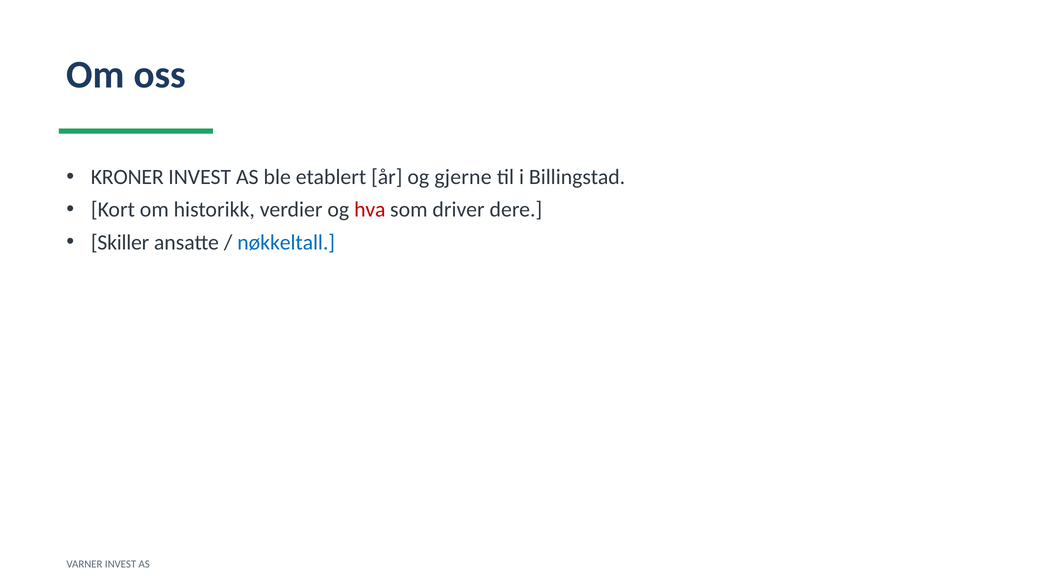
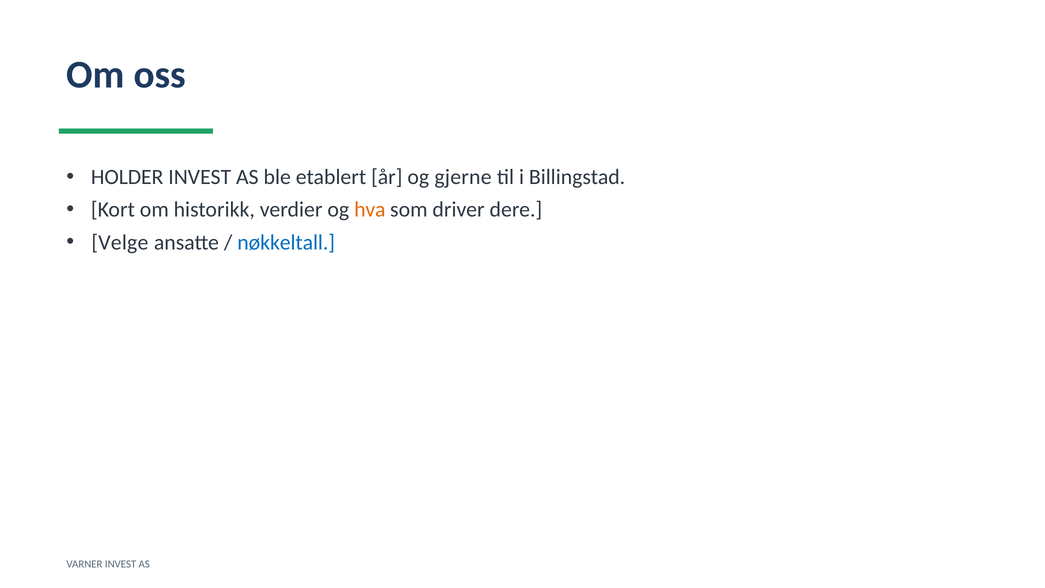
KRONER: KRONER -> HOLDER (127, 177)
hva colour: red -> orange (370, 210)
Skiller: Skiller -> Velge (120, 242)
